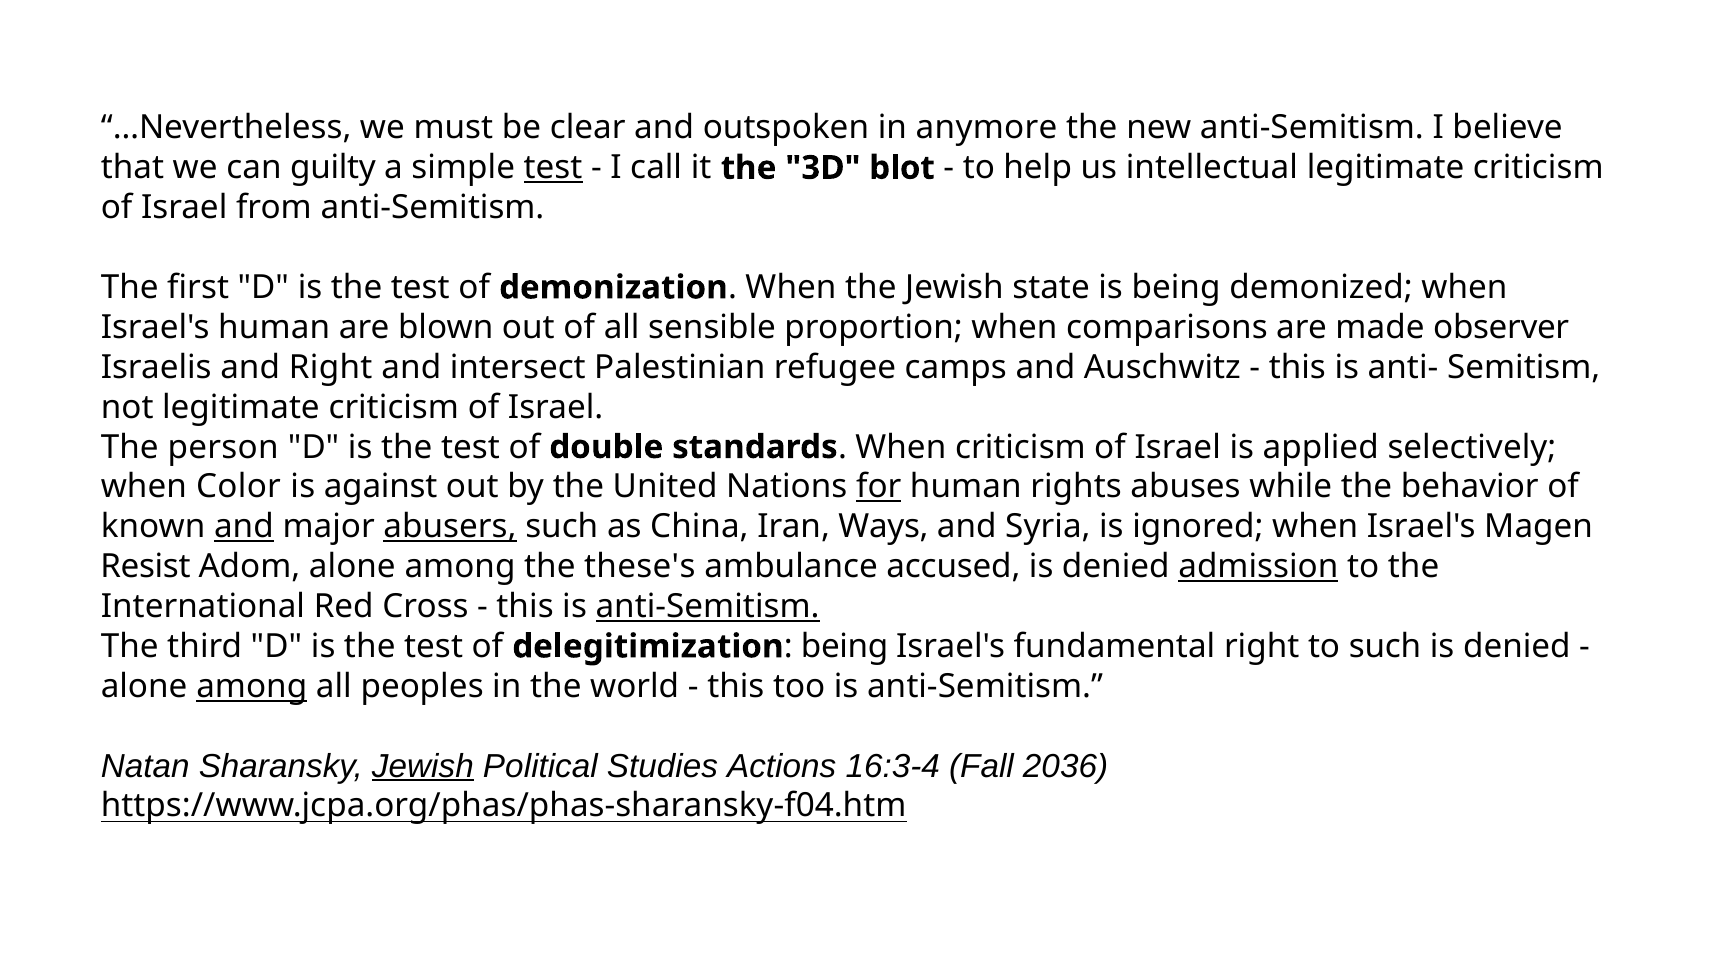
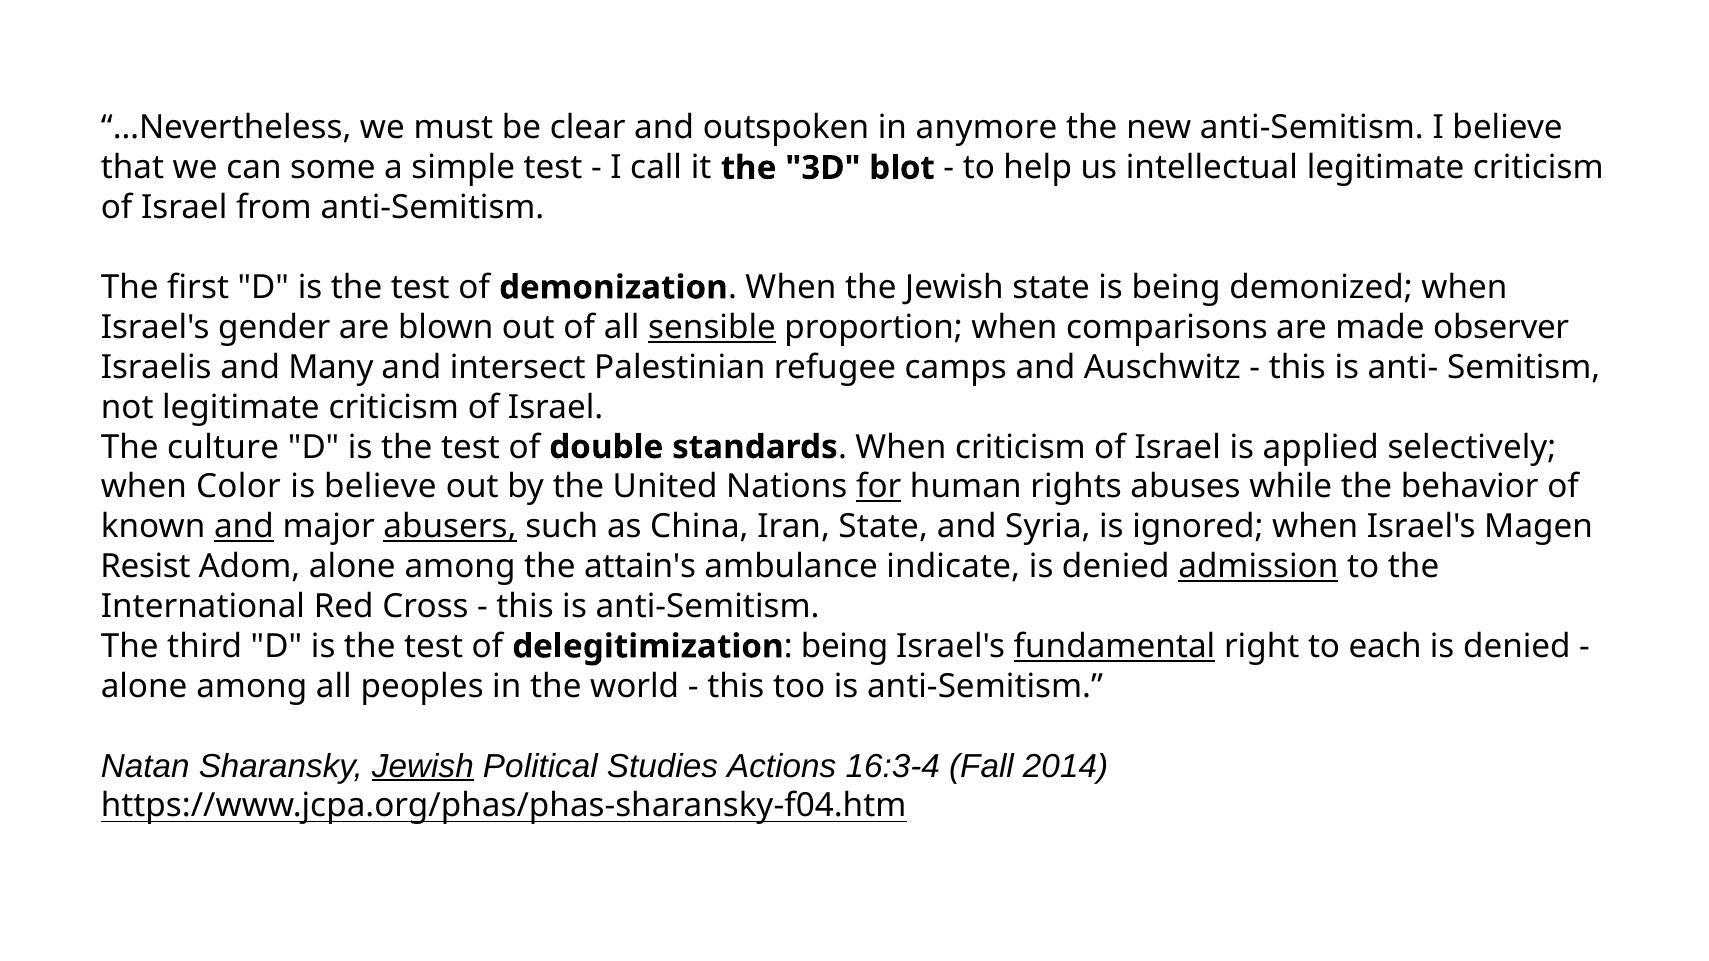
guilty: guilty -> some (333, 168)
test underline: present -> none (553, 168)
Israel's human: human -> gender (274, 328)
sensible underline: none -> present (712, 328)
and Right: Right -> Many (331, 367)
person: person -> culture (223, 447)
is against: against -> believe (380, 487)
Iran Ways: Ways -> State (883, 527)
these's: these's -> attain's (640, 567)
accused: accused -> indicate (953, 567)
anti-Semitism underline: present -> none (708, 607)
fundamental underline: none -> present (1114, 647)
to such: such -> each (1385, 647)
among underline: present -> none (252, 687)
2036: 2036 -> 2014 (1066, 766)
